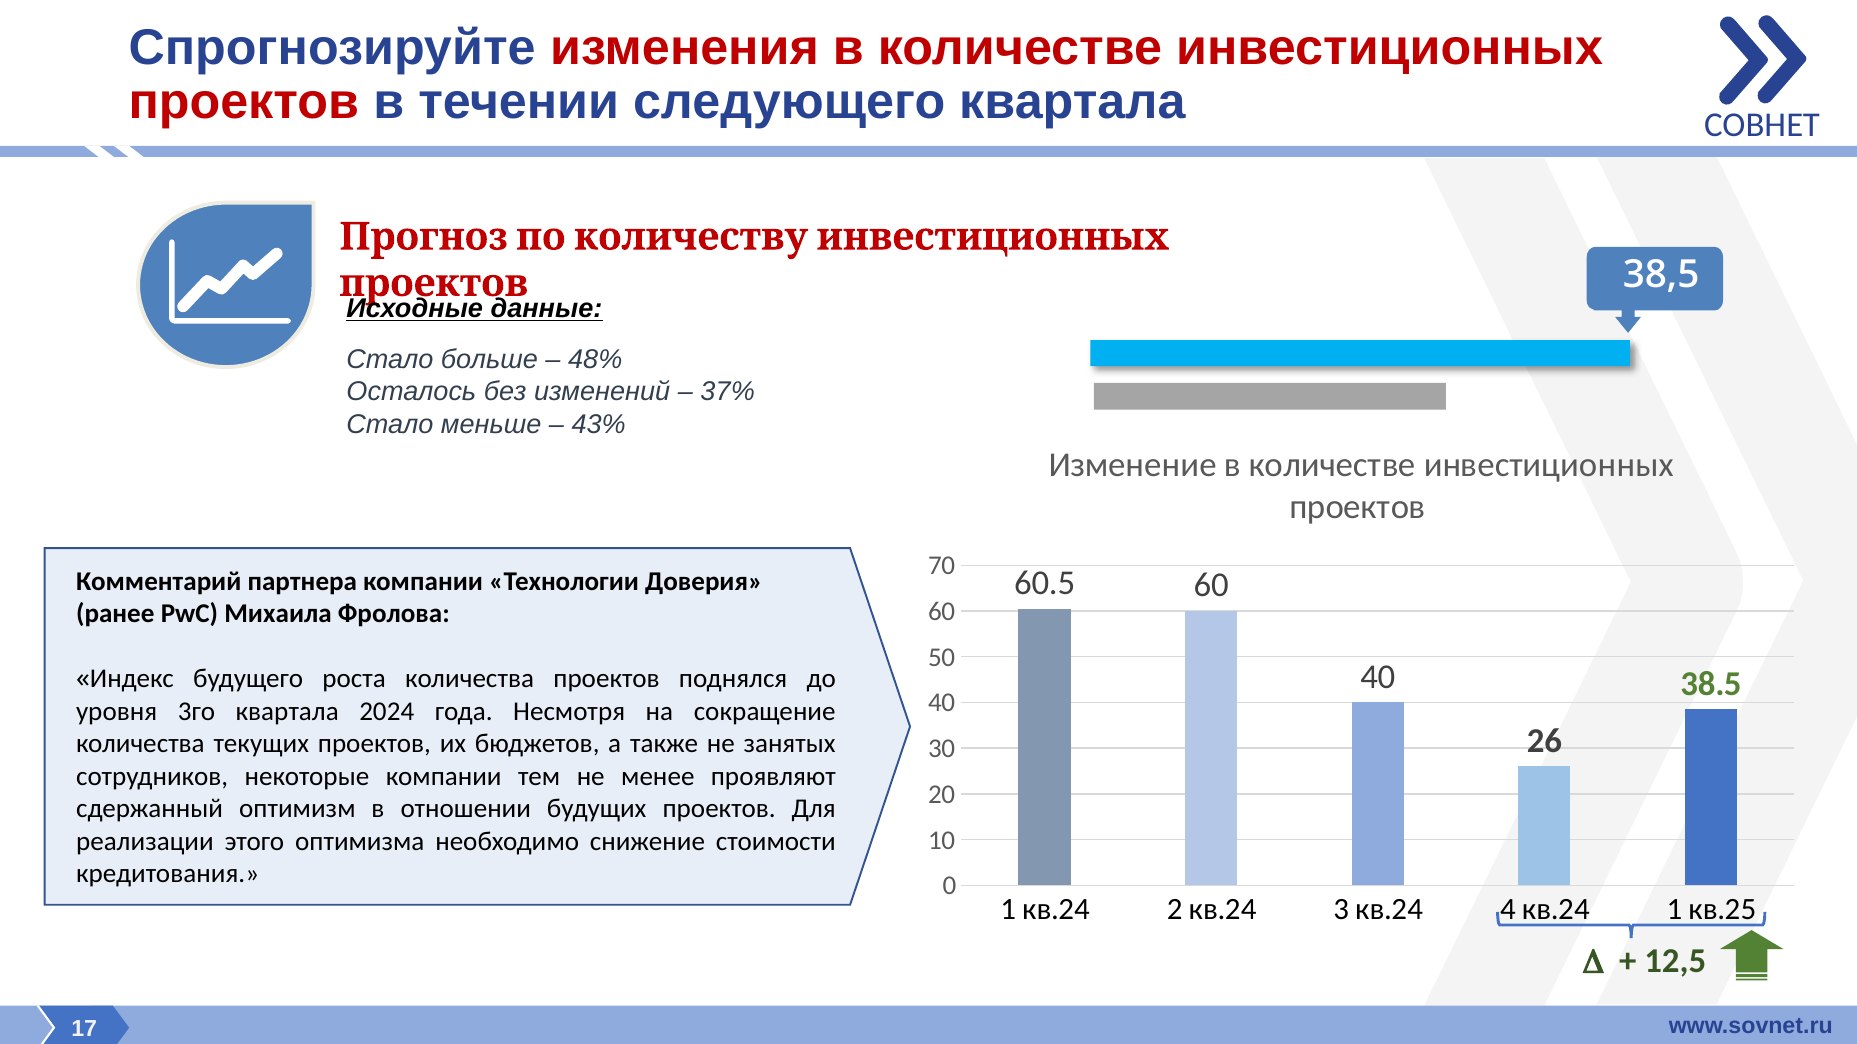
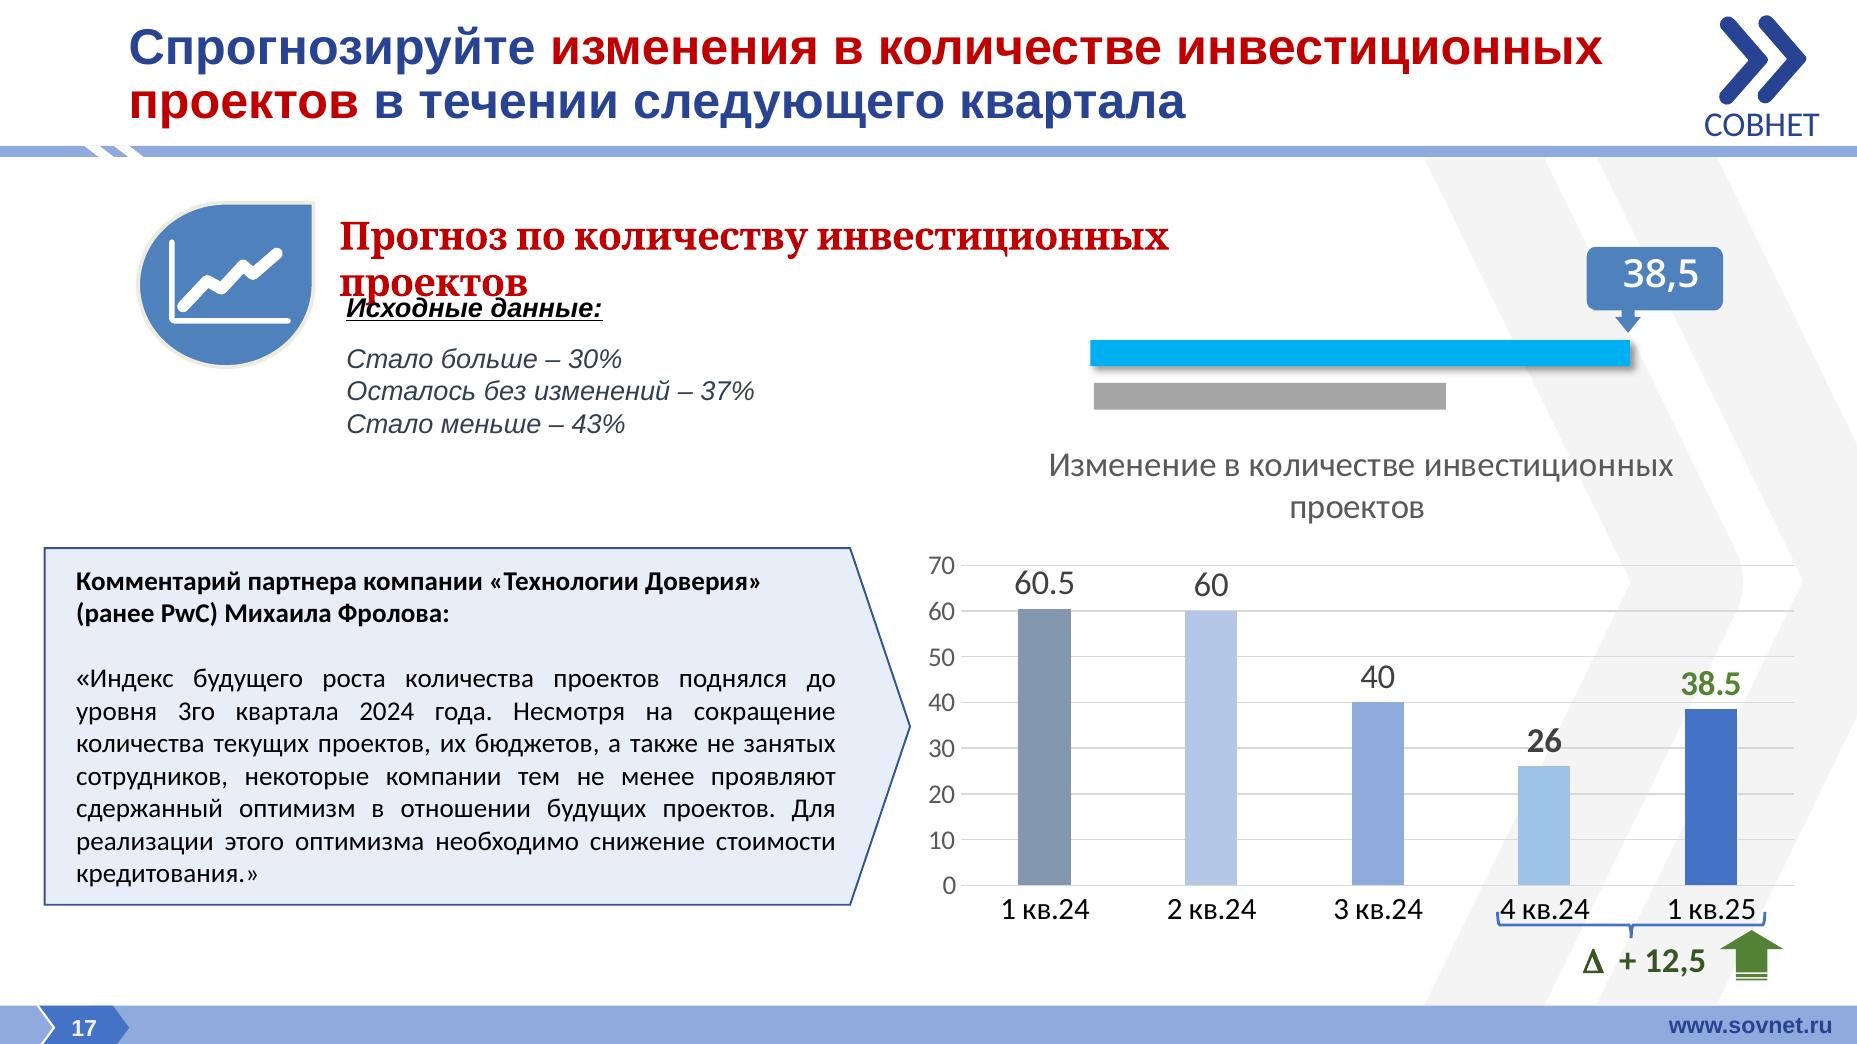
48%: 48% -> 30% (595, 359)
